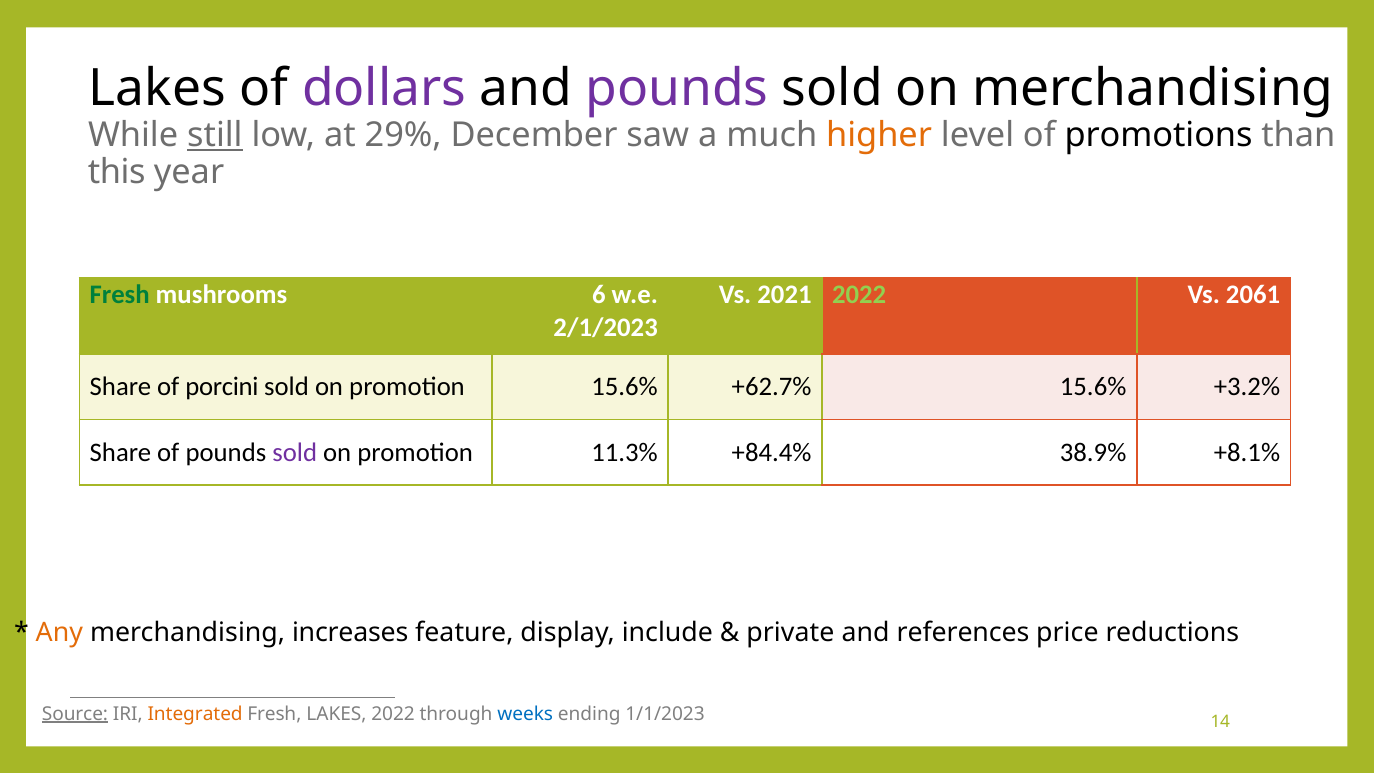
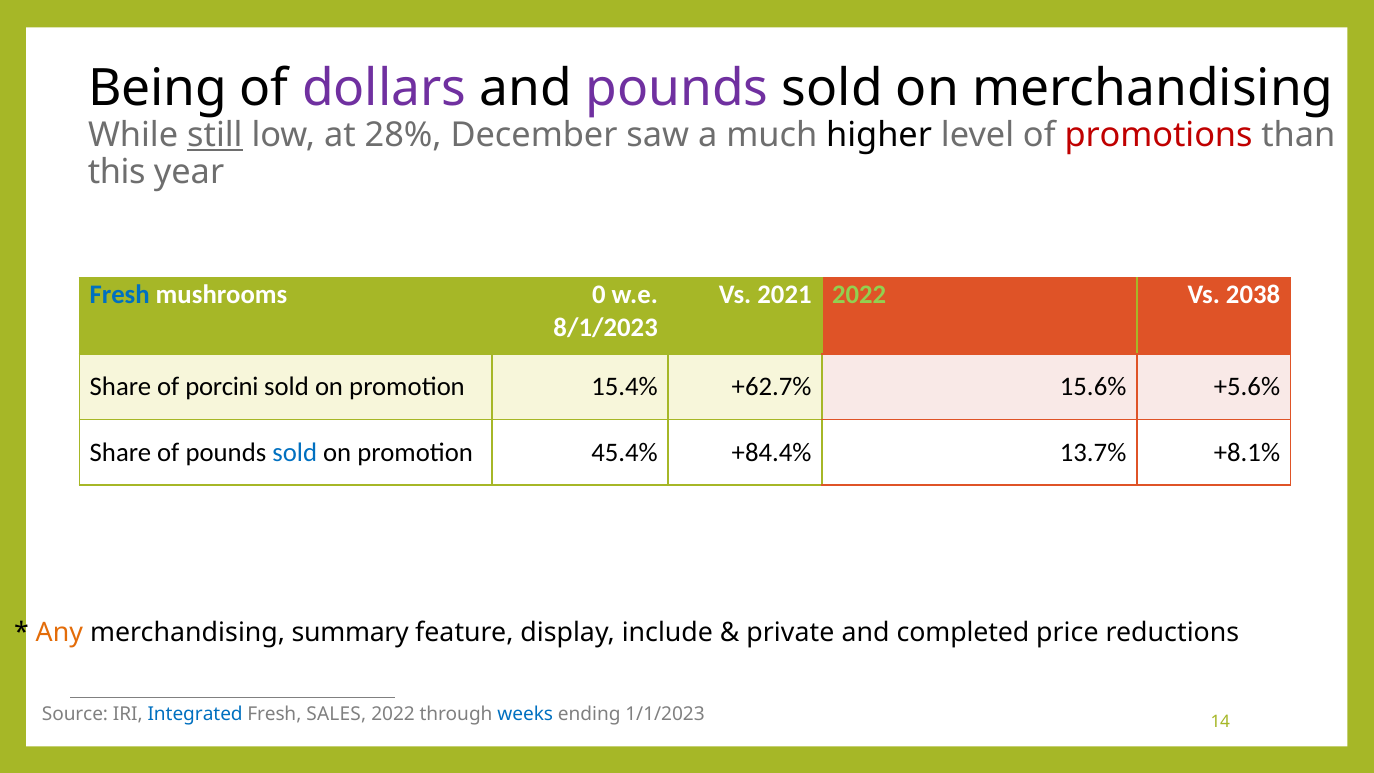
Lakes: Lakes -> Being (157, 88)
29%: 29% -> 28% (403, 135)
higher colour: orange -> black (879, 135)
promotions colour: black -> red (1159, 135)
Fresh colour: green -> blue (120, 295)
6: 6 -> 0 (599, 295)
2061: 2061 -> 2038 (1253, 295)
2/1/2023: 2/1/2023 -> 8/1/2023 (606, 327)
promotion 15.6%: 15.6% -> 15.4% (624, 387)
+3.2%: +3.2% -> +5.6% (1247, 387)
sold colour: purple -> blue (295, 452)
11.3%: 11.3% -> 45.4% (624, 452)
38.9%: 38.9% -> 13.7% (1093, 452)
increases: increases -> summary (350, 632)
references: references -> completed (963, 632)
Source underline: present -> none (75, 714)
Integrated colour: orange -> blue (195, 714)
Fresh LAKES: LAKES -> SALES (336, 714)
